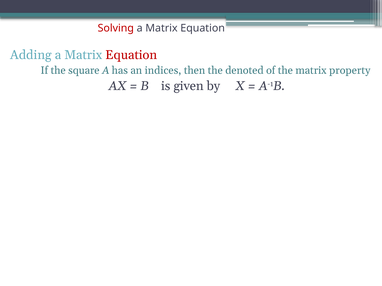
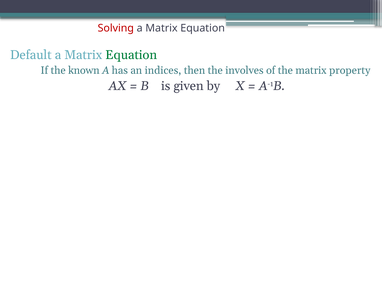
Adding: Adding -> Default (31, 55)
Equation colour: red -> green (131, 55)
square: square -> known (84, 70)
denoted: denoted -> involves (244, 70)
